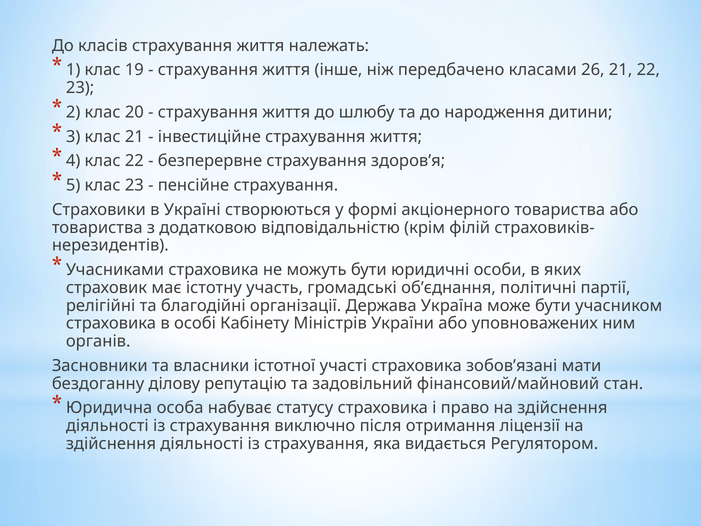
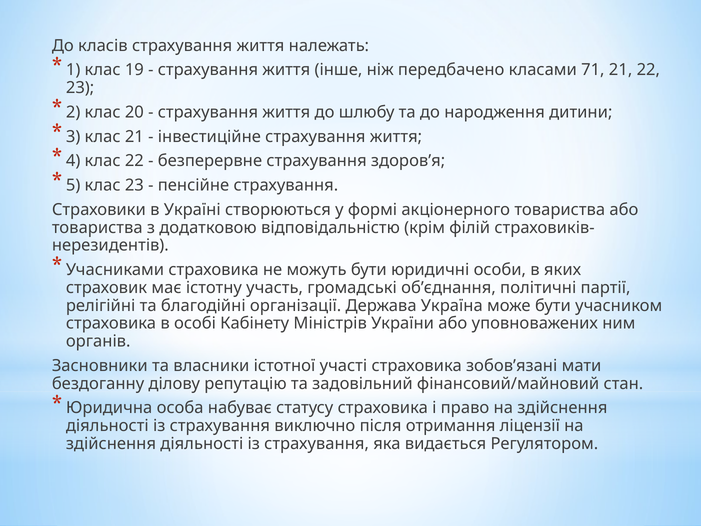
26: 26 -> 71 (593, 70)
